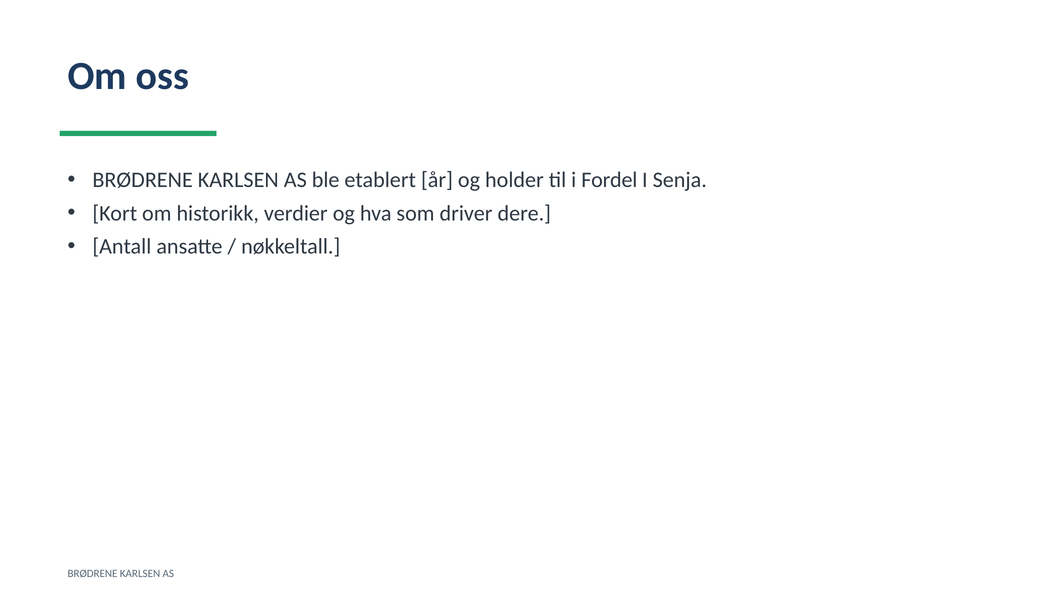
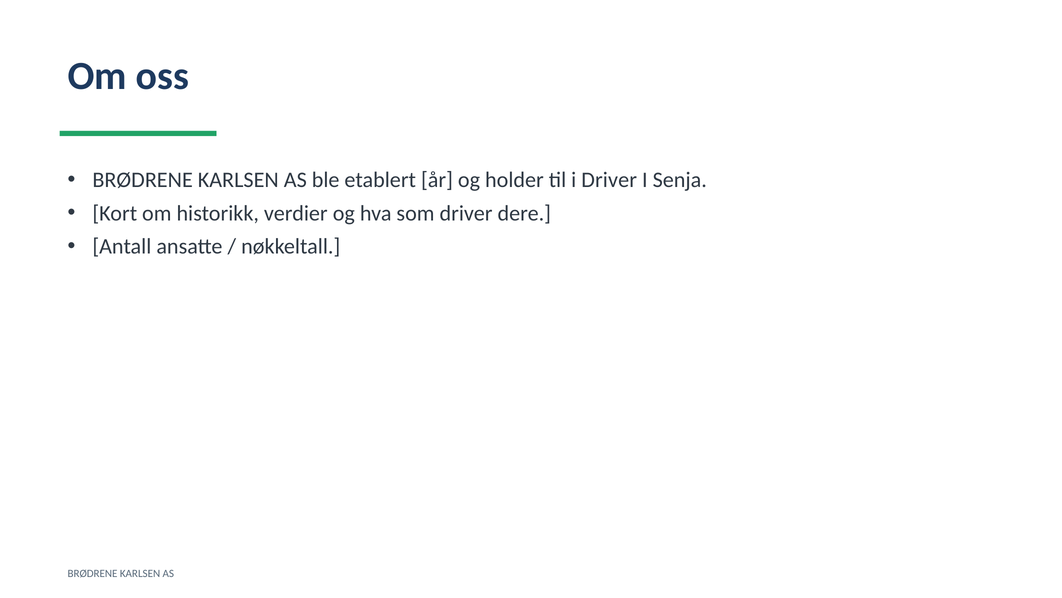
i Fordel: Fordel -> Driver (609, 180)
